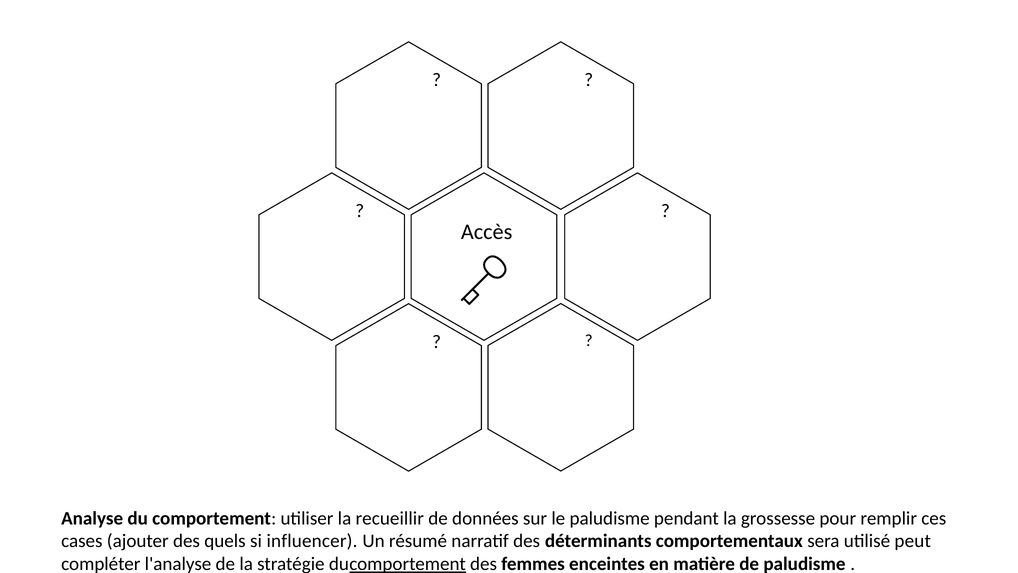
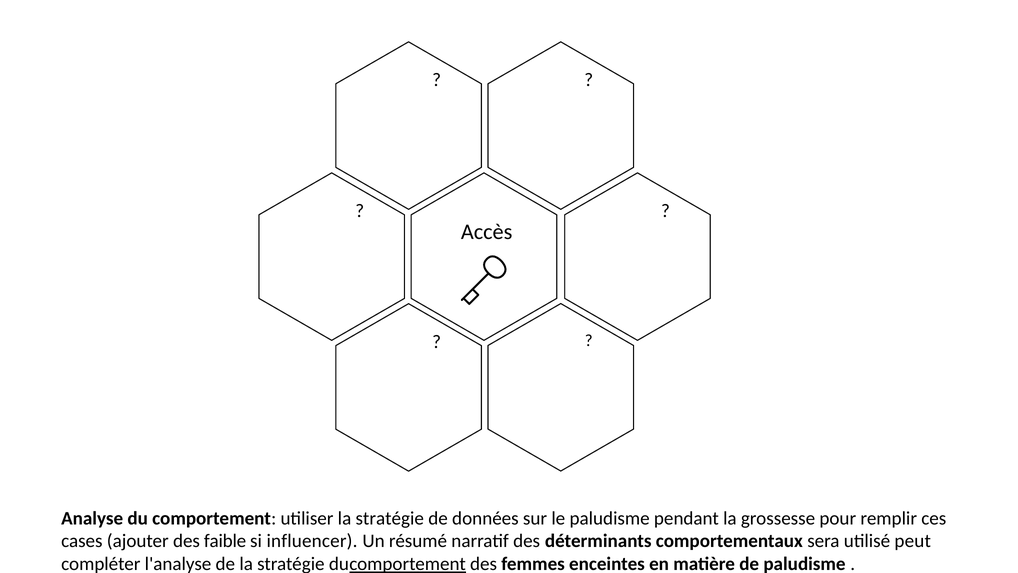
utiliser la recueillir: recueillir -> stratégie (390, 518)
quels: quels -> faible (225, 541)
